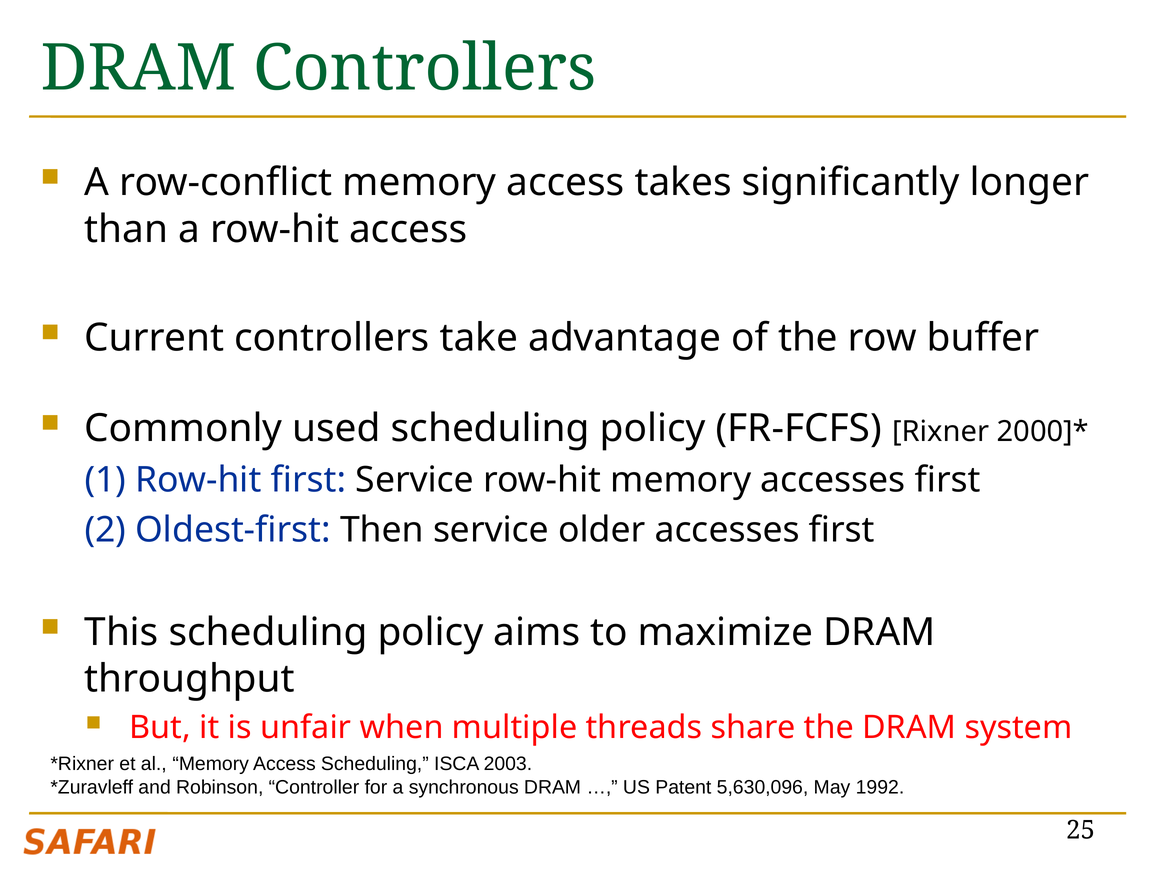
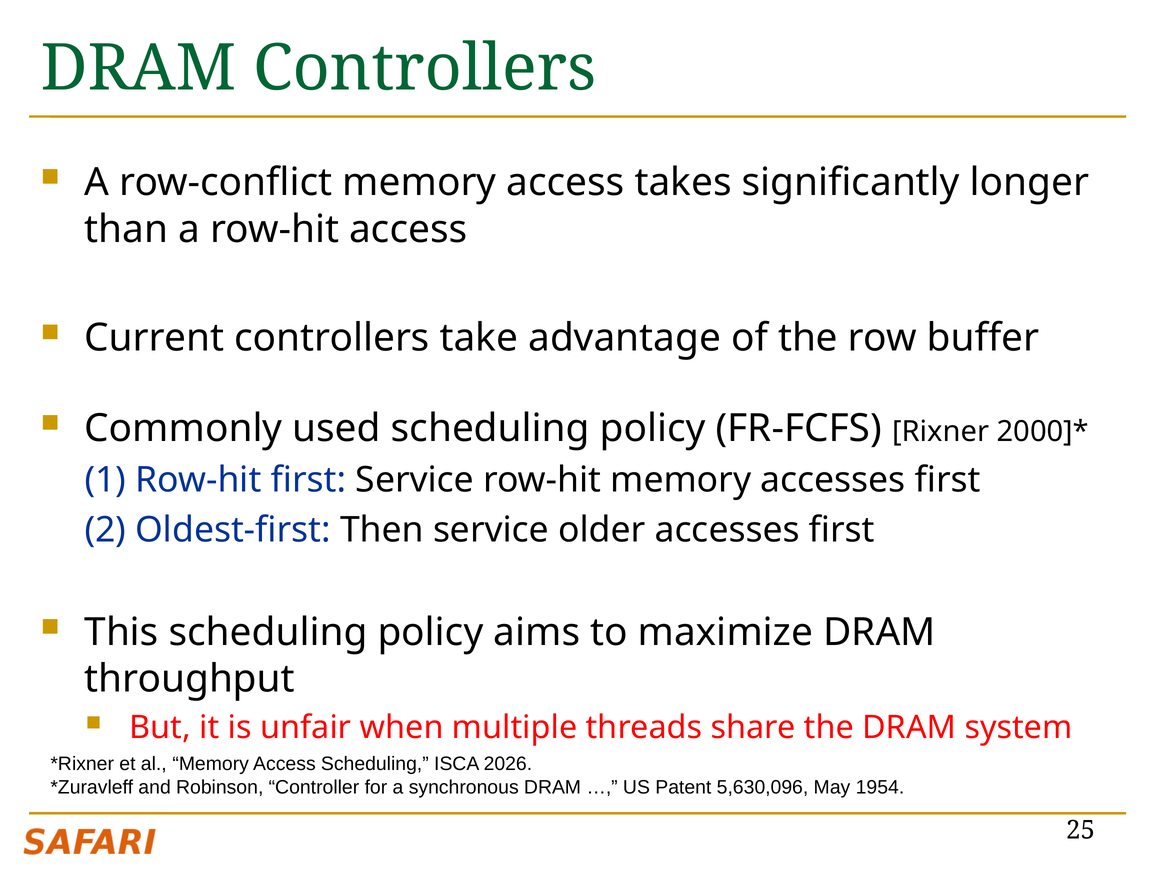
2003: 2003 -> 2026 (508, 764)
1992: 1992 -> 1954 (880, 787)
